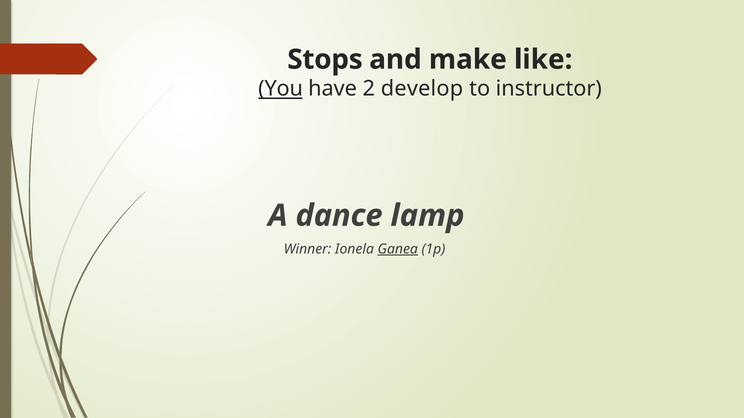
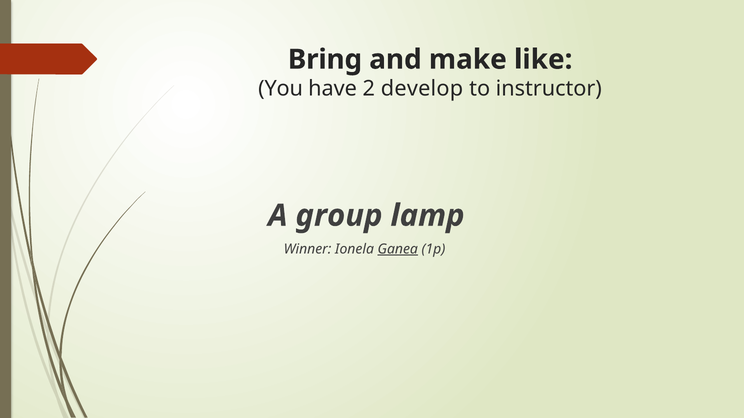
Stops: Stops -> Bring (325, 60)
You underline: present -> none (281, 89)
dance: dance -> group (339, 216)
